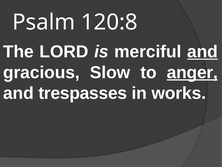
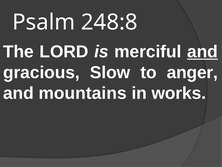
120:8: 120:8 -> 248:8 (109, 22)
anger underline: present -> none (192, 72)
trespasses: trespasses -> mountains (83, 93)
